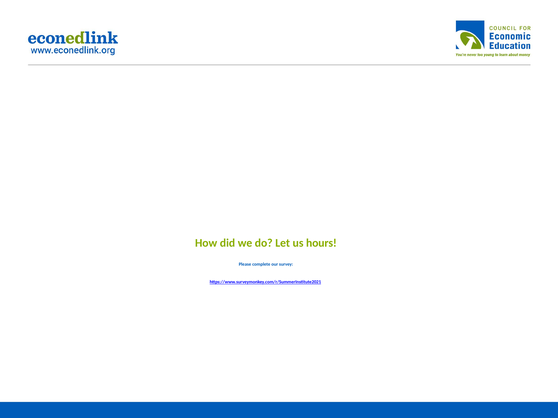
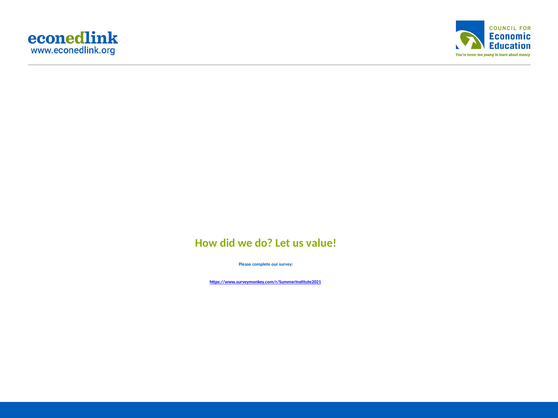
hours: hours -> value (321, 243)
